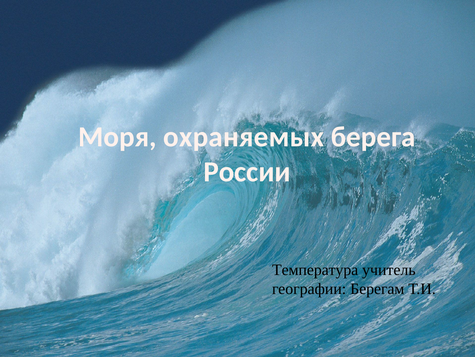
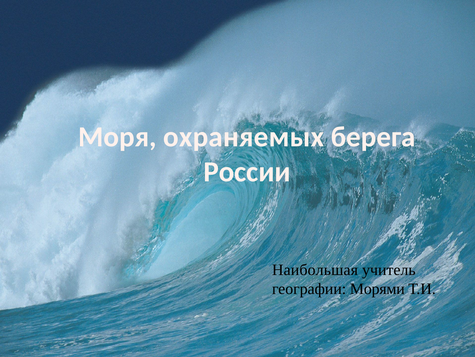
Температура: Температура -> Наибольшая (315, 269)
Берегам: Берегам -> Морями (377, 288)
